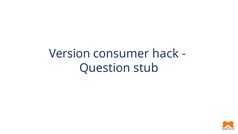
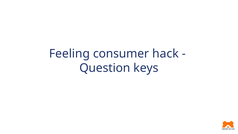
Version: Version -> Feeling (69, 54)
stub: stub -> keys (146, 68)
